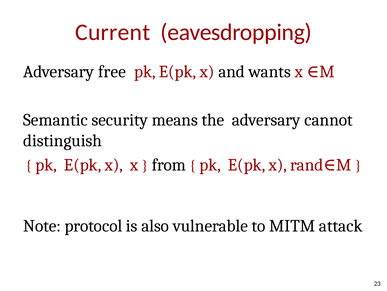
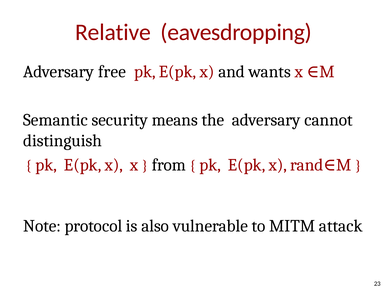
Current: Current -> Relative (113, 32)
